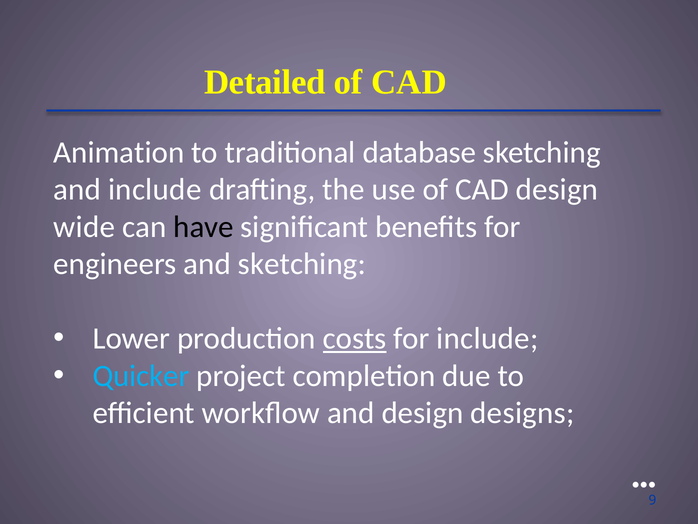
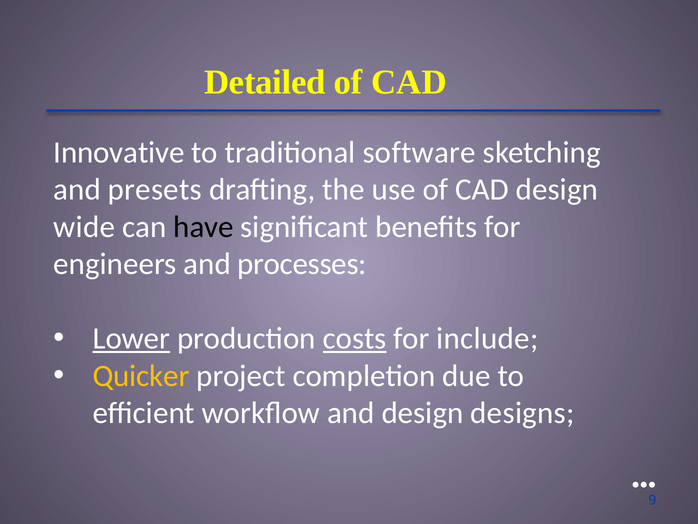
Animation: Animation -> Innovative (119, 152)
database: database -> software (419, 152)
and include: include -> presets (155, 189)
and sketching: sketching -> processes (302, 264)
Lower underline: none -> present (131, 338)
Quicker colour: light blue -> yellow (141, 376)
